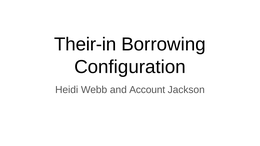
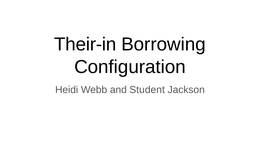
Account: Account -> Student (147, 90)
